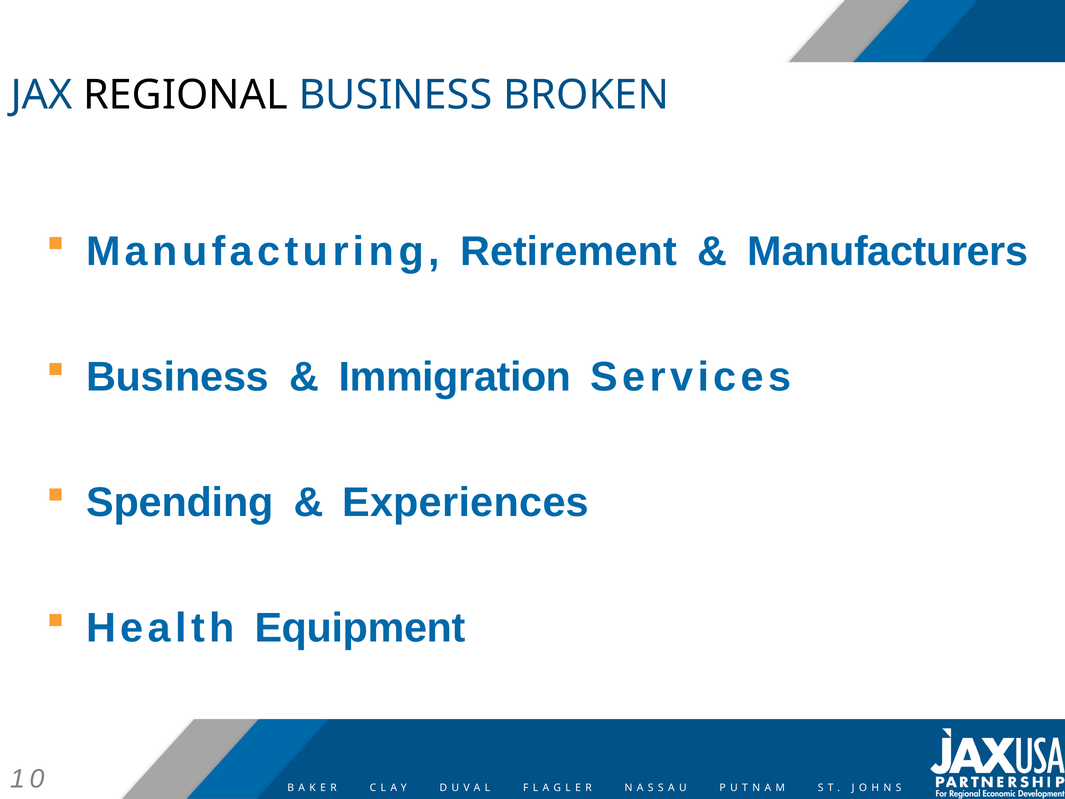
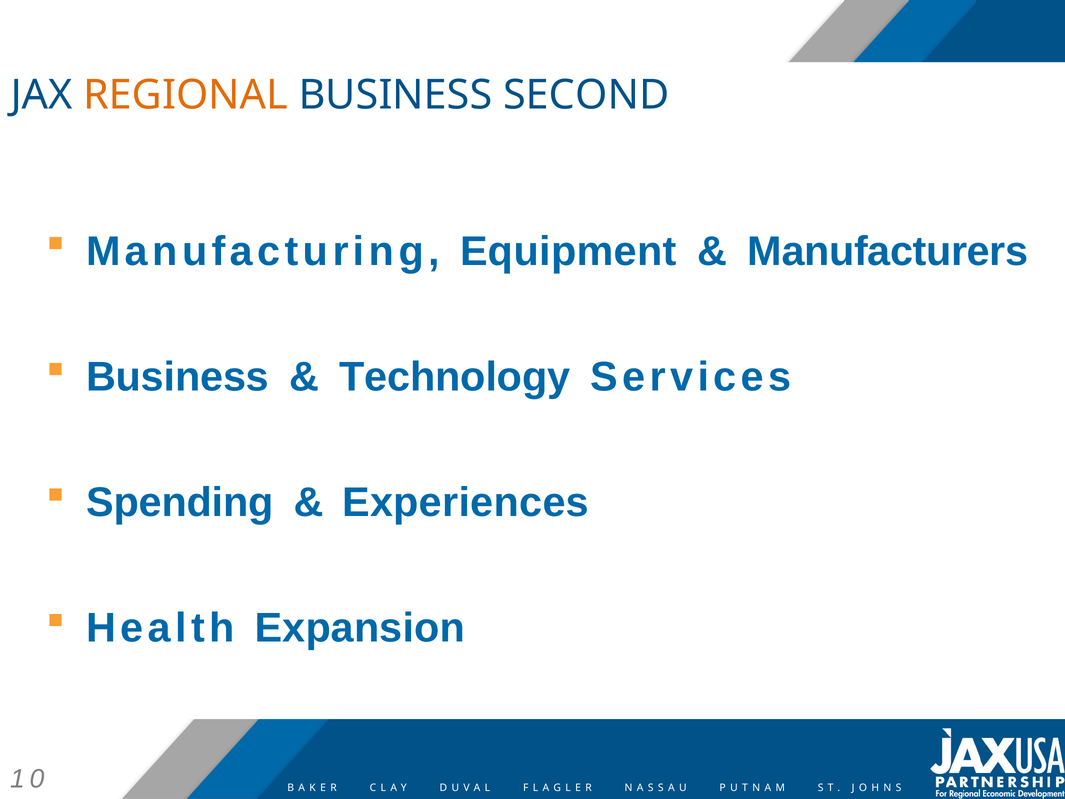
REGIONAL colour: black -> orange (186, 95)
BROKEN: BROKEN -> SECOND (586, 95)
Retirement: Retirement -> Equipment (568, 251)
Immigration: Immigration -> Technology (455, 377)
Equipment: Equipment -> Expansion (360, 628)
